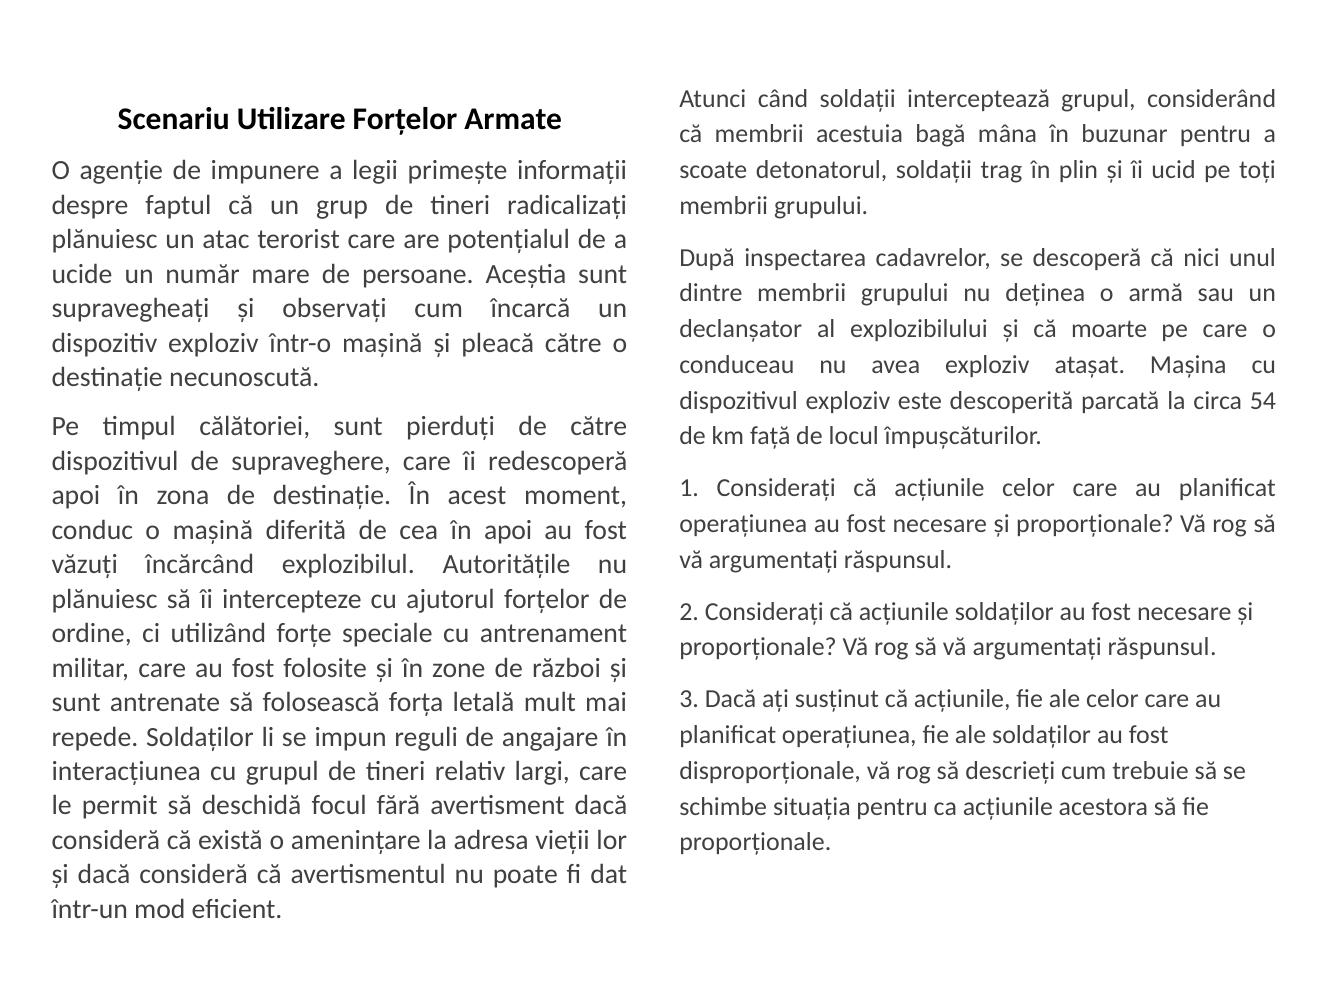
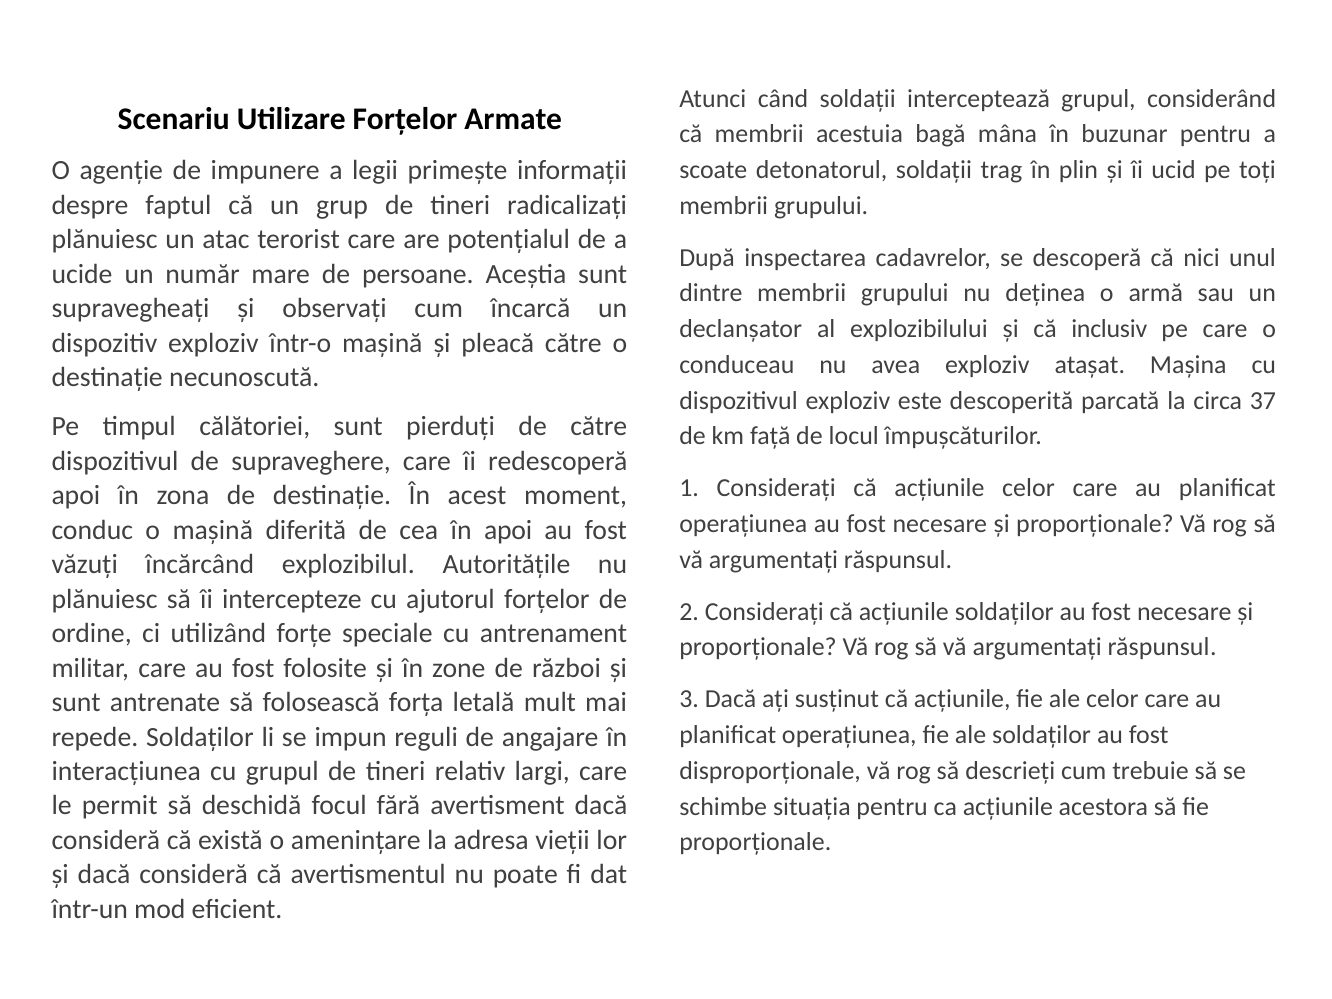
moarte: moarte -> inclusiv (1109, 329)
54: 54 -> 37 (1263, 400)
